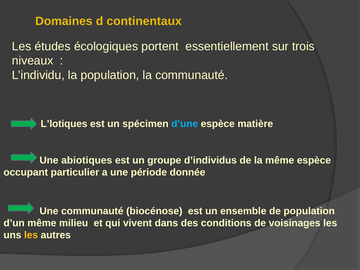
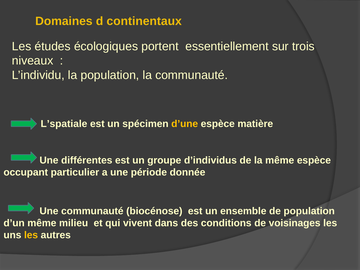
L’lotiques: L’lotiques -> L’spatiale (64, 124)
d’une colour: light blue -> yellow (185, 124)
abiotiques: abiotiques -> différentes (87, 160)
